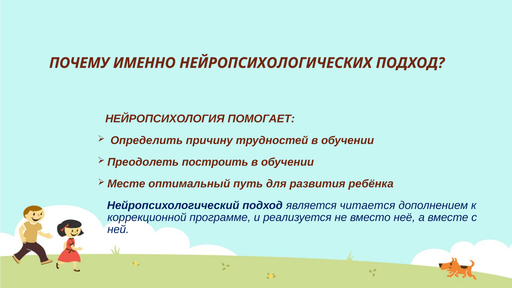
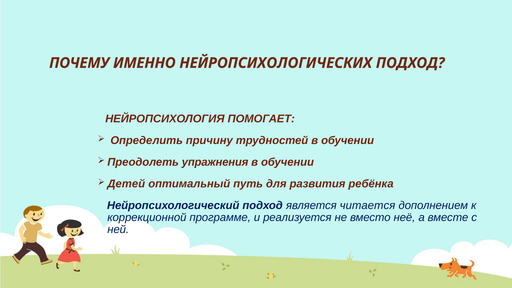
построить: построить -> упражнения (215, 162)
Месте: Месте -> Детей (126, 184)
